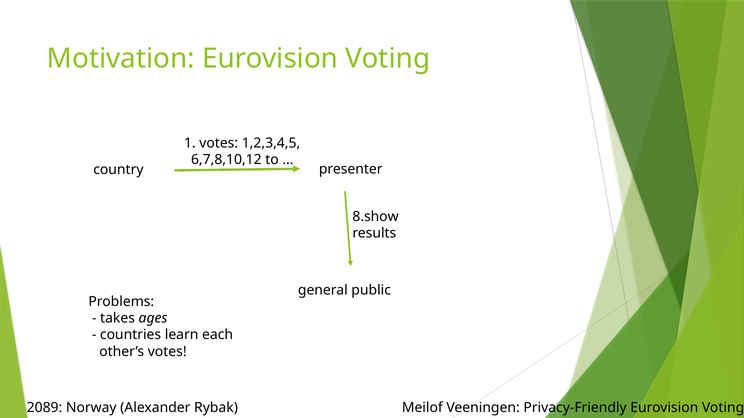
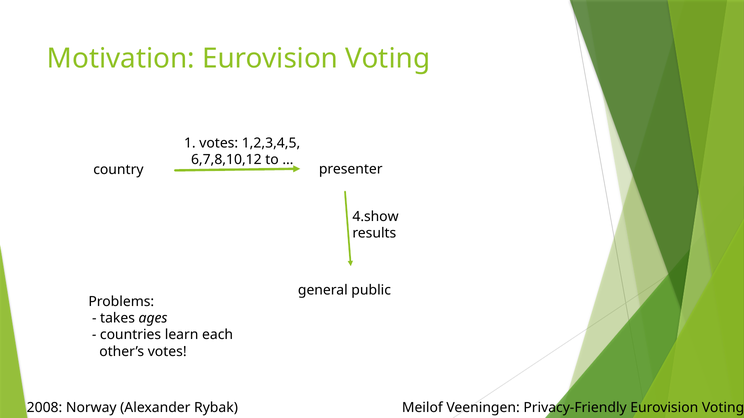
8.show: 8.show -> 4.show (376, 217)
2089: 2089 -> 2008 (45, 408)
